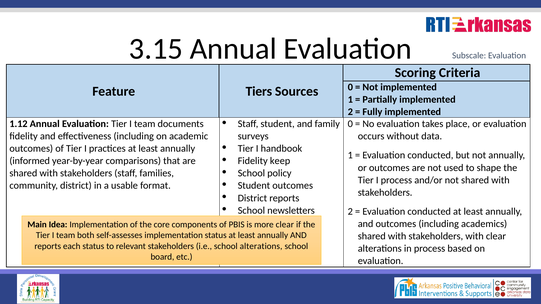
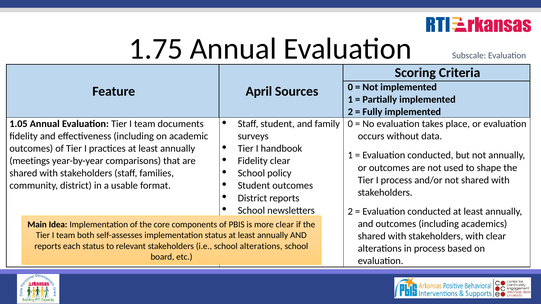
3.15: 3.15 -> 1.75 (156, 49)
Tiers: Tiers -> April (259, 91)
1.12: 1.12 -> 1.05 (18, 124)
Fidelity keep: keep -> clear (280, 161)
informed: informed -> meetings (30, 161)
